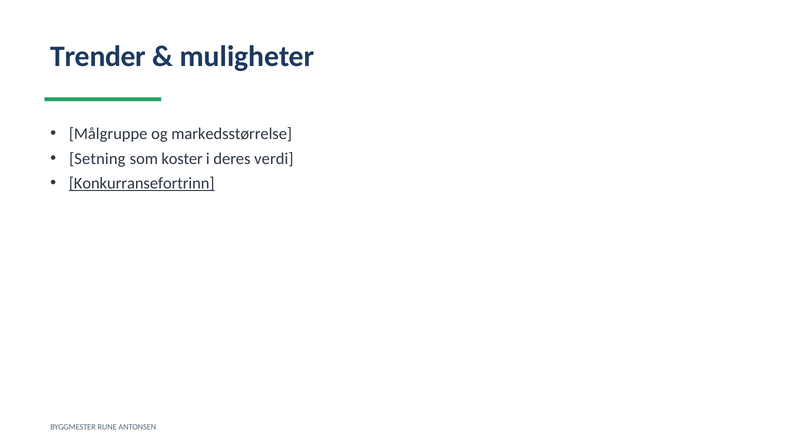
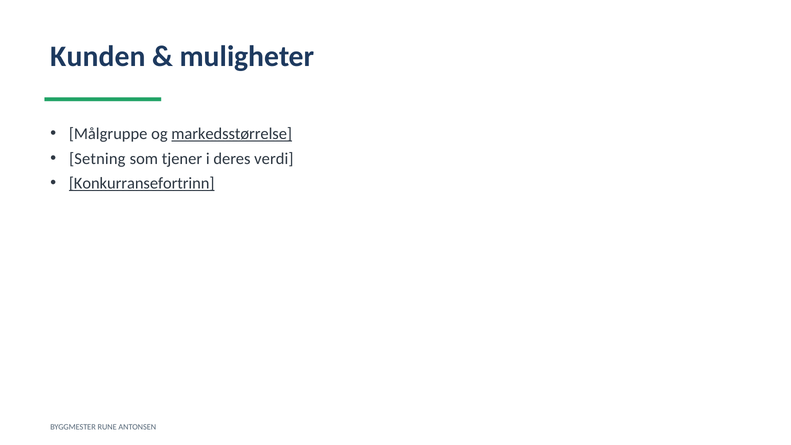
Trender: Trender -> Kunden (98, 56)
markedsstørrelse underline: none -> present (232, 134)
koster: koster -> tjener (182, 159)
